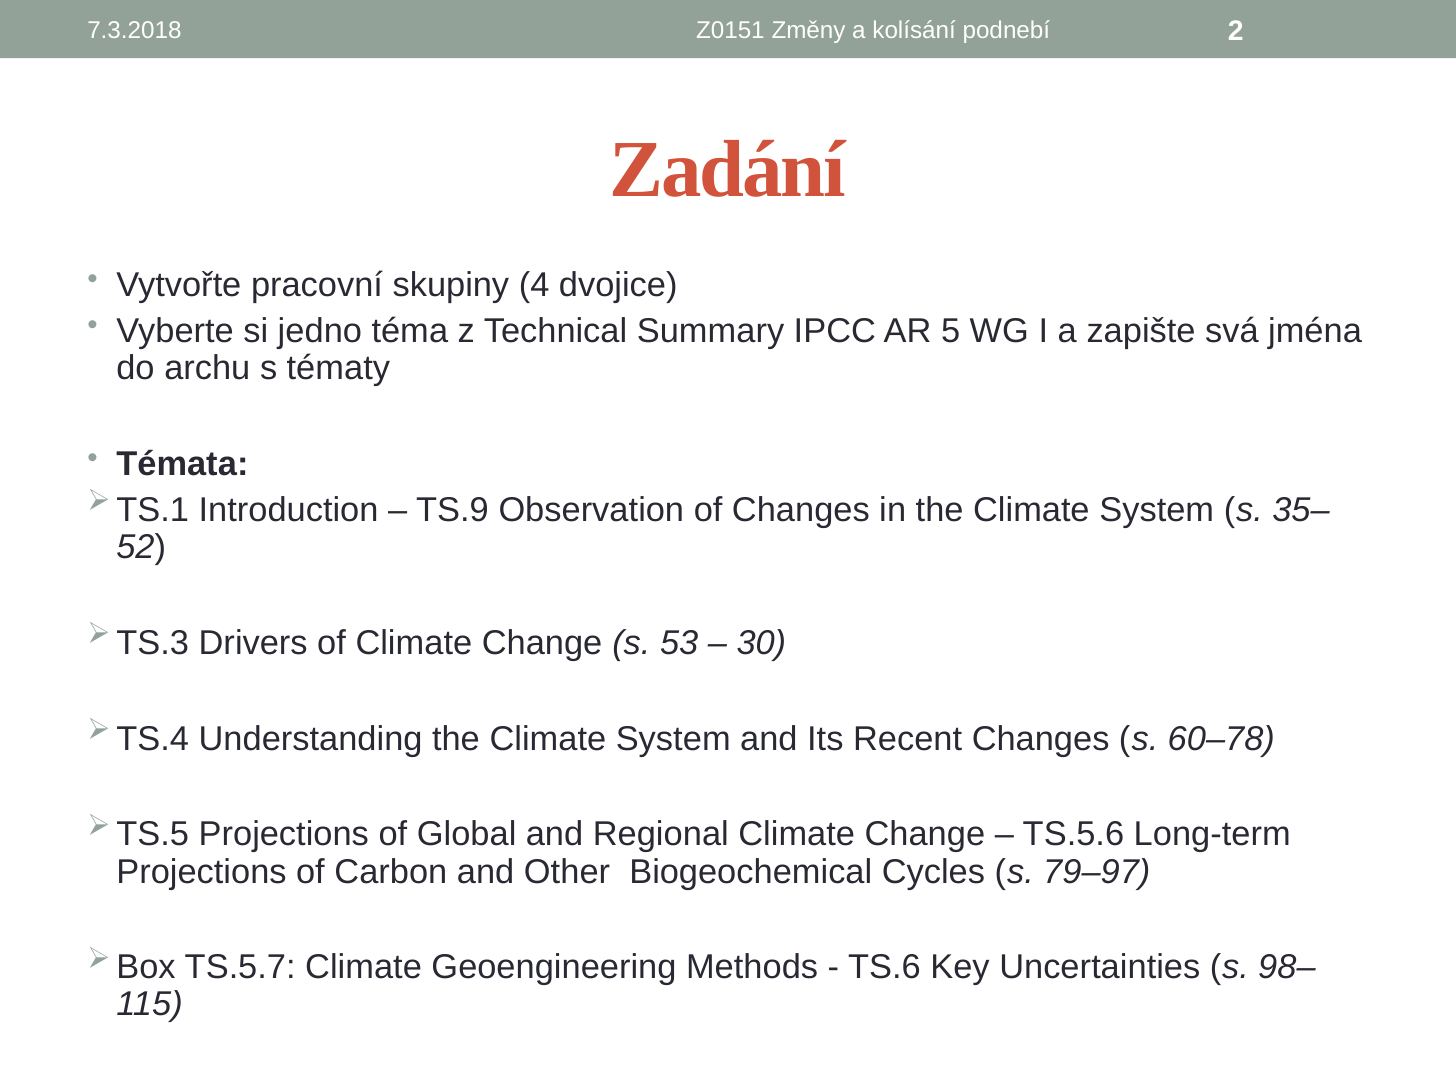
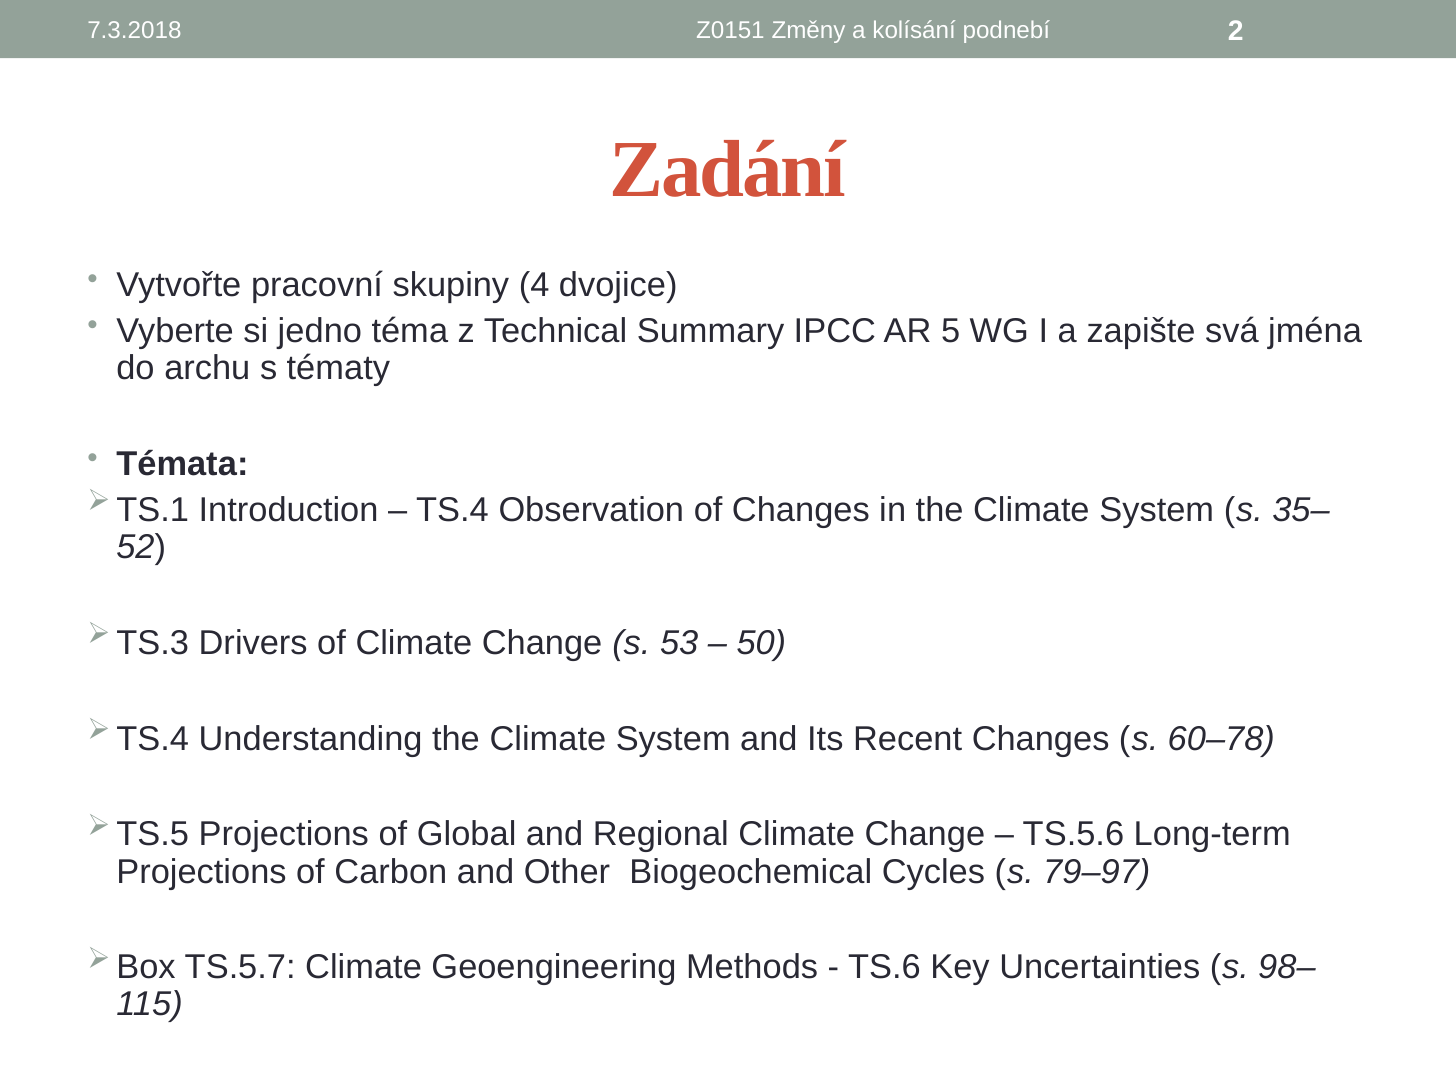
TS.9: TS.9 -> TS.4 (452, 510)
30: 30 -> 50 (761, 643)
